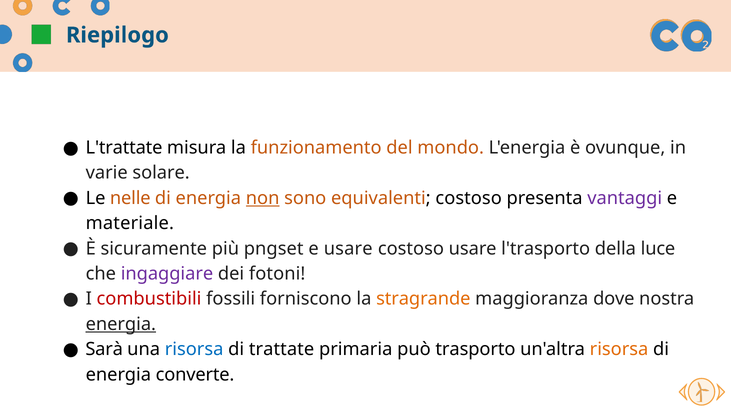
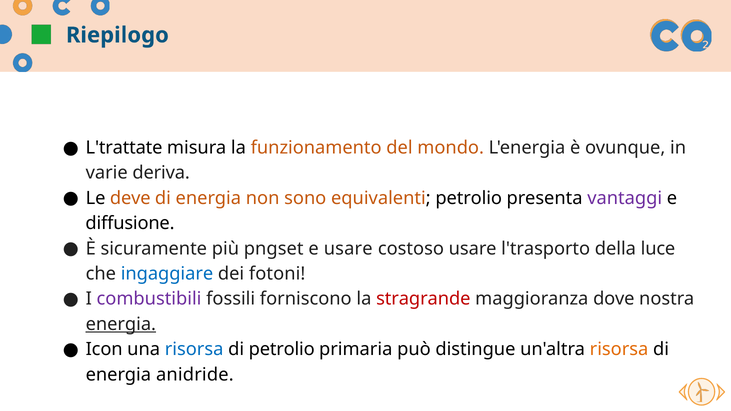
solare: solare -> deriva (161, 173)
nelle: nelle -> deve (130, 198)
non underline: present -> none (263, 198)
equivalenti costoso: costoso -> petrolio (469, 198)
materiale: materiale -> diffusione (130, 223)
ingaggiare colour: purple -> blue (167, 274)
combustibili colour: red -> purple (149, 299)
stragrande colour: orange -> red (423, 299)
Sarà: Sarà -> Icon (104, 349)
di trattate: trattate -> petrolio (282, 349)
trasporto: trasporto -> distingue (475, 349)
converte: converte -> anidride (195, 375)
